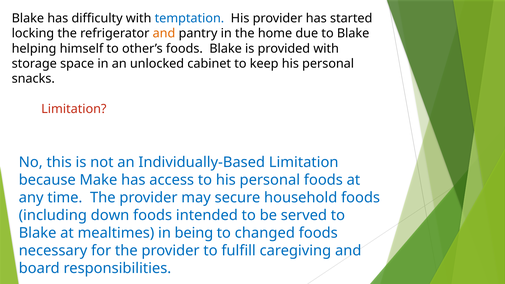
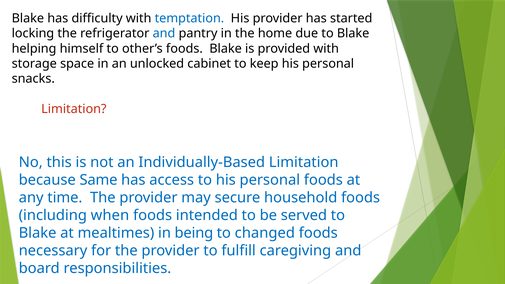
and colour: orange -> blue (164, 33)
Make: Make -> Same (99, 180)
down: down -> when (110, 215)
